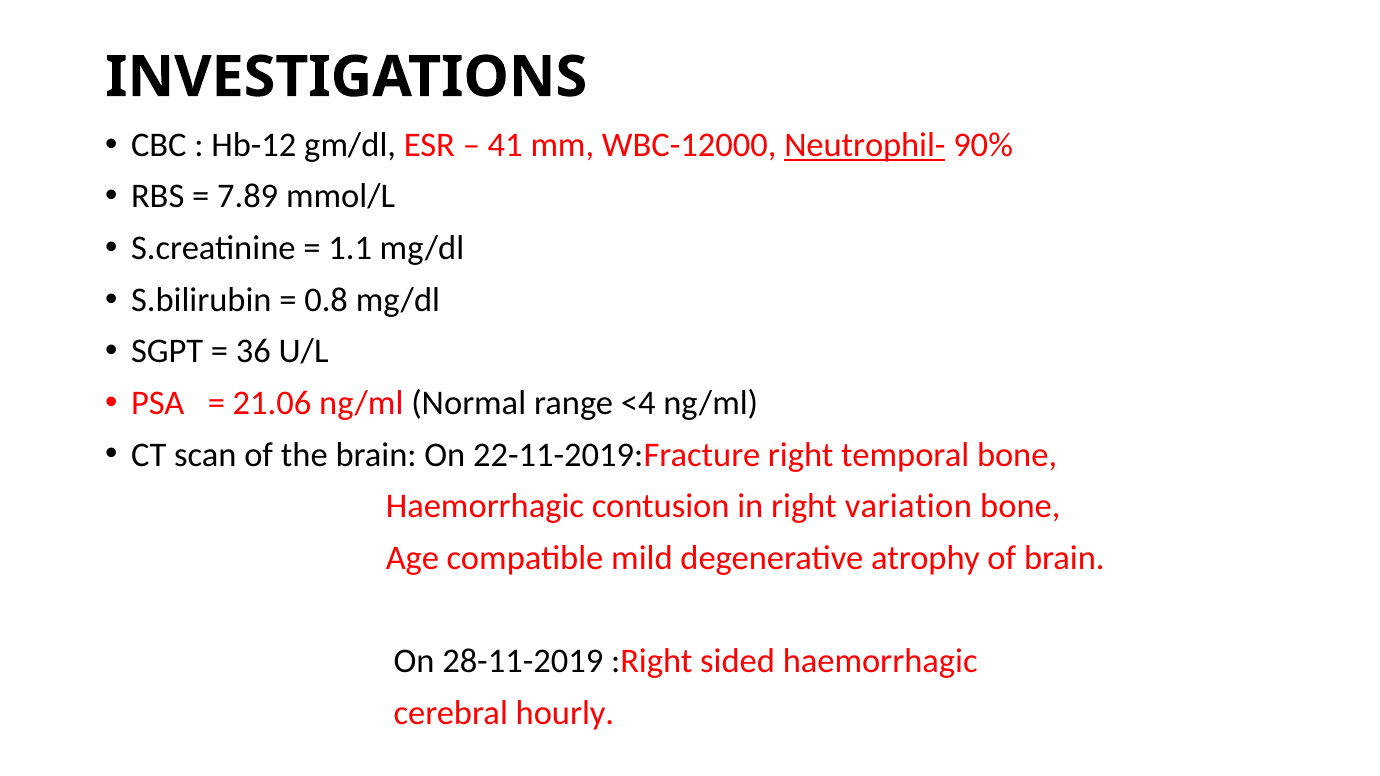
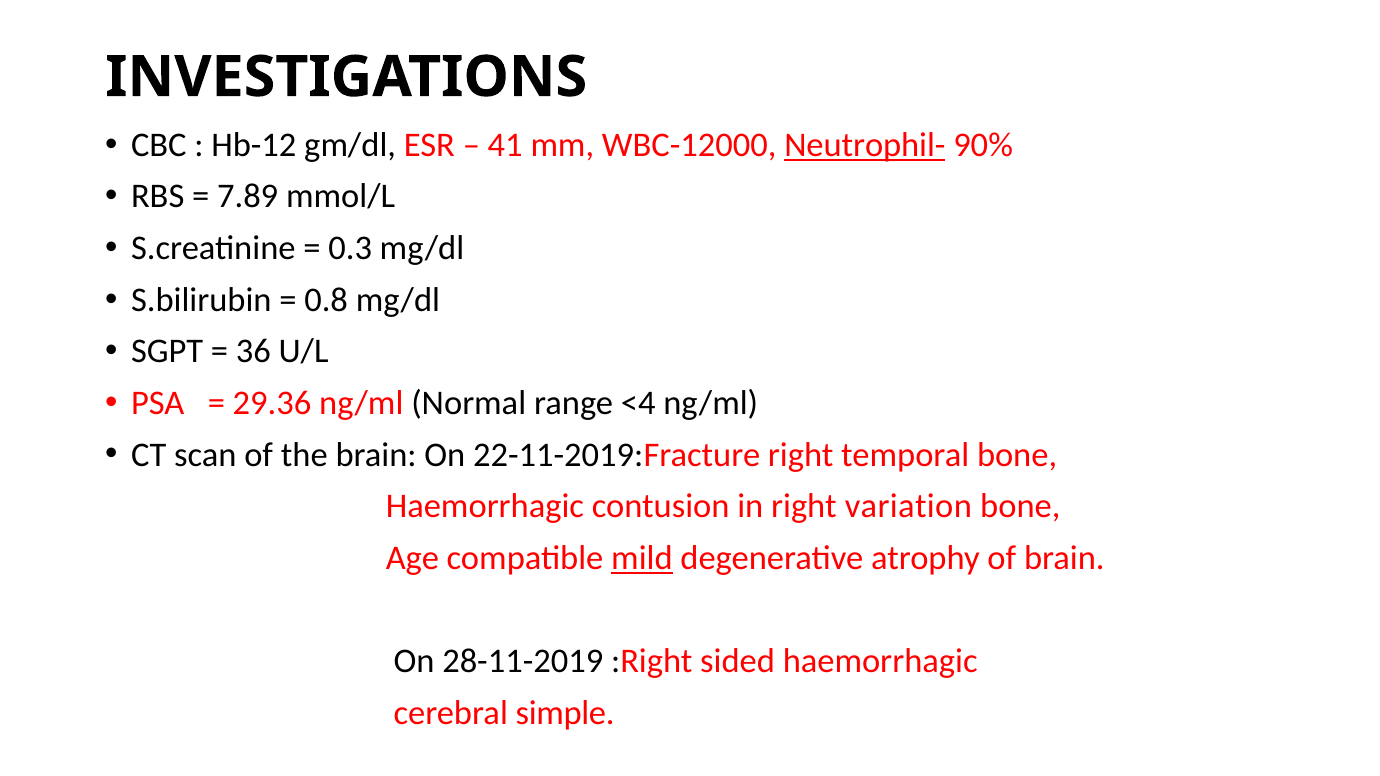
1.1: 1.1 -> 0.3 (350, 248)
21.06: 21.06 -> 29.36 (272, 403)
mild underline: none -> present (642, 558)
hourly: hourly -> simple (565, 713)
